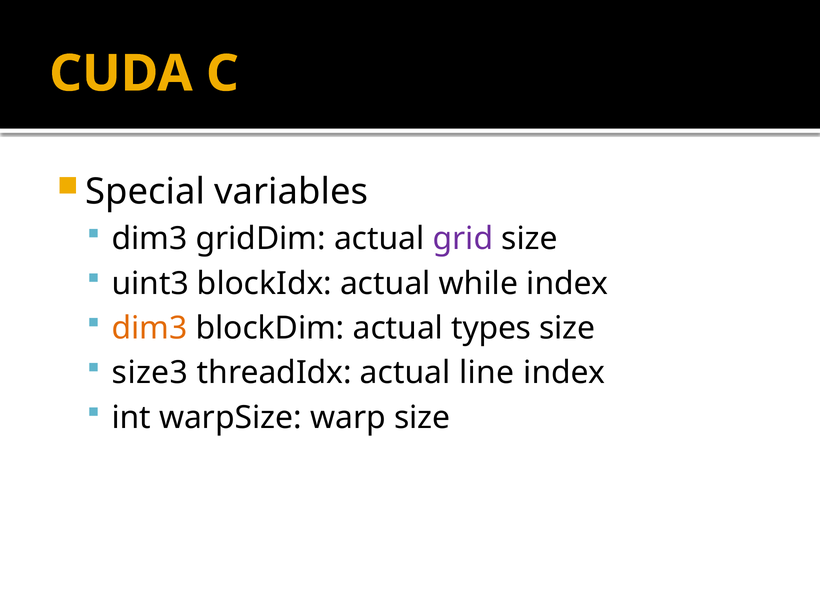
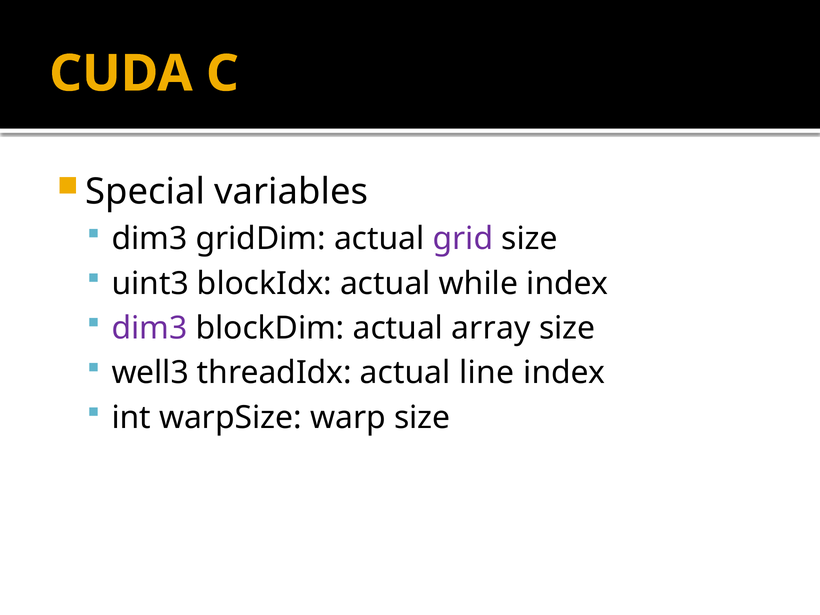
dim3 colour: orange -> purple (149, 328)
types: types -> array (491, 328)
size3: size3 -> well3 (150, 373)
